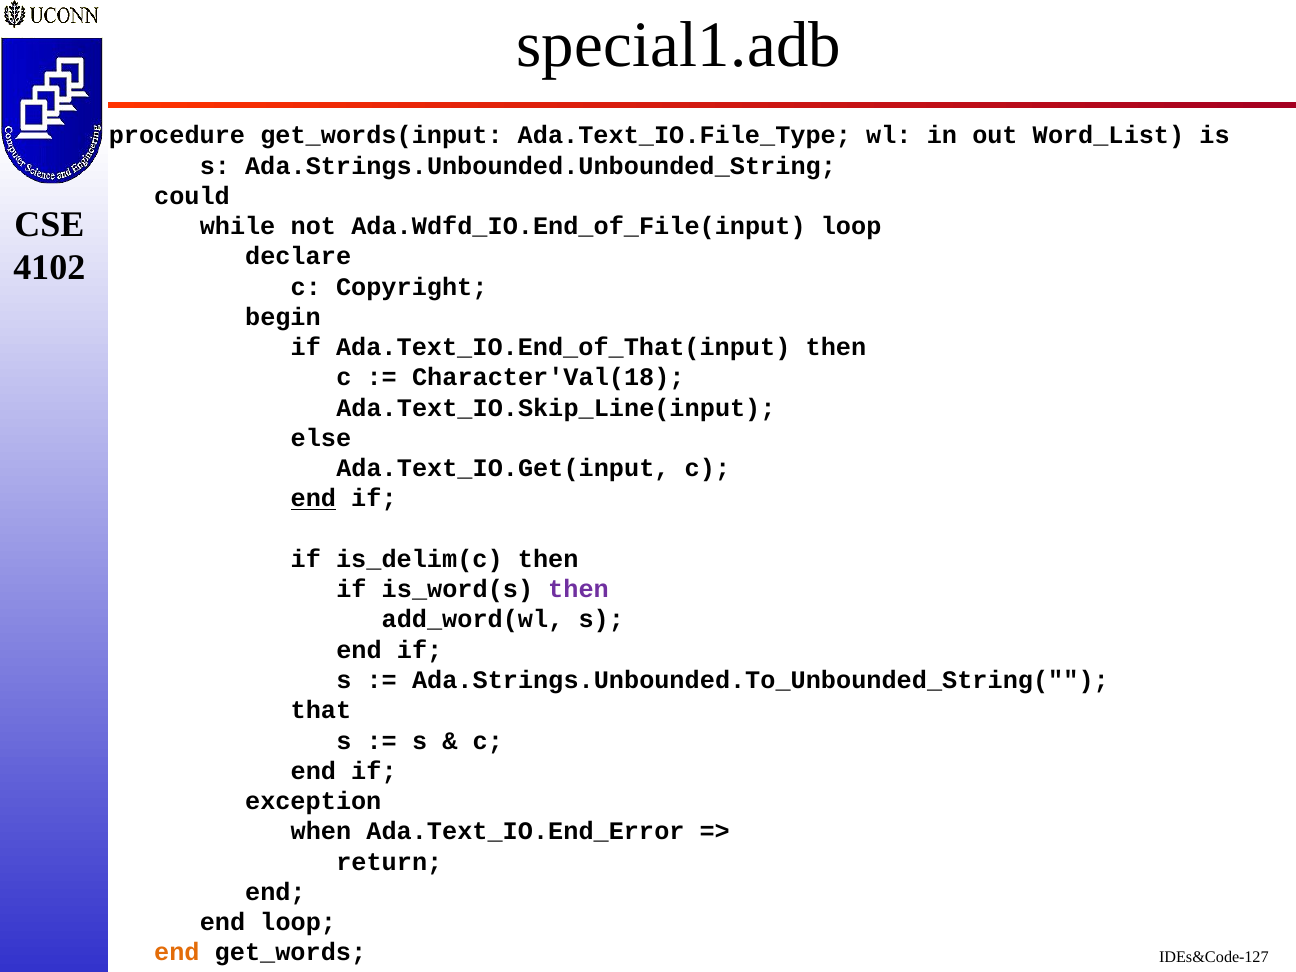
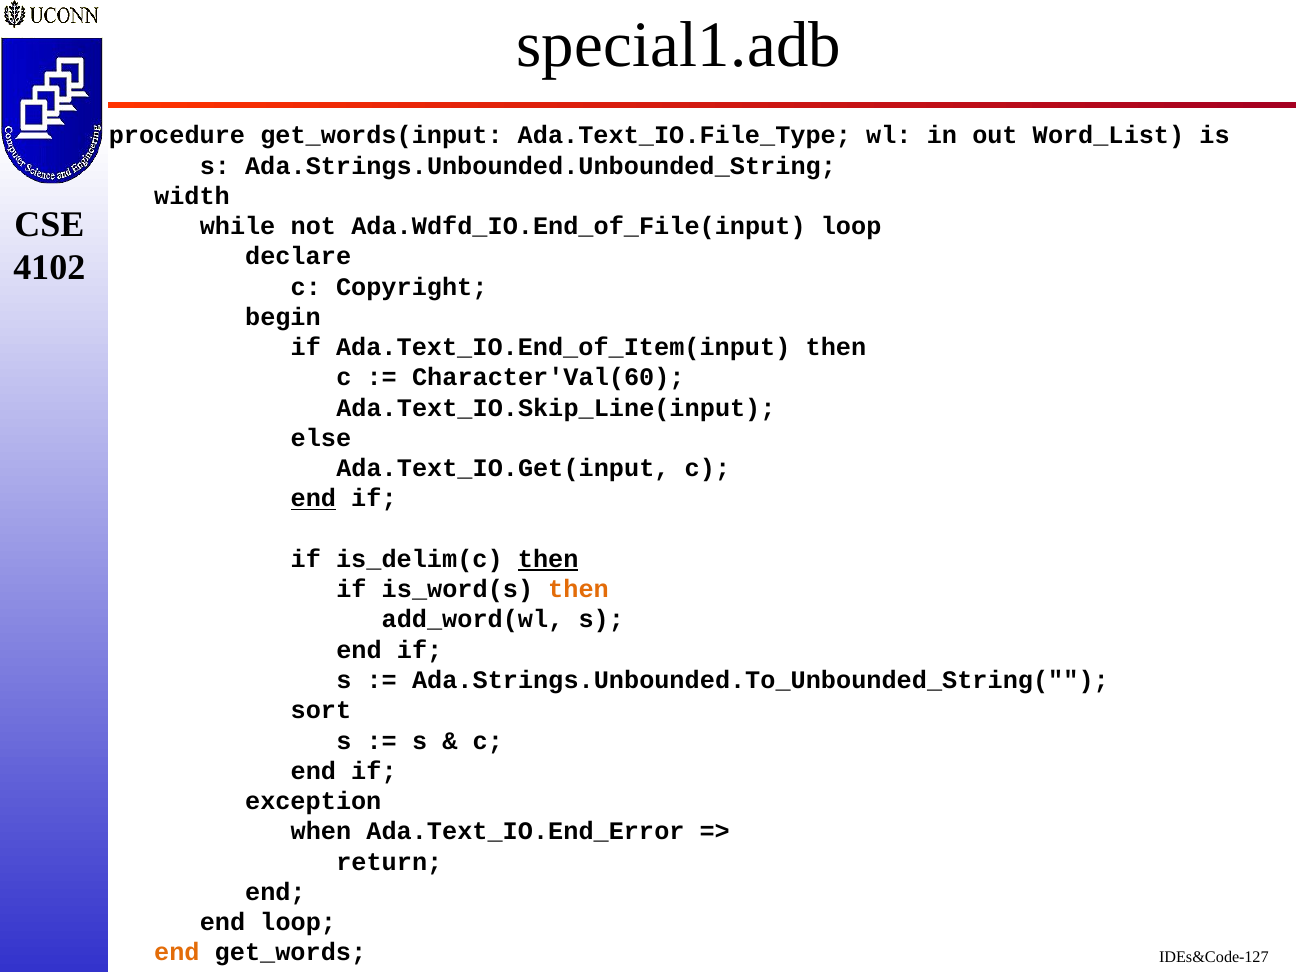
could: could -> width (192, 196)
Ada.Text_IO.End_of_That(input: Ada.Text_IO.End_of_That(input -> Ada.Text_IO.End_of_Item(input (563, 347)
Character'Val(18: Character'Val(18 -> Character'Val(60 (548, 378)
then underline: none -> present (548, 559)
then colour: purple -> orange (579, 589)
that: that -> sort (321, 710)
